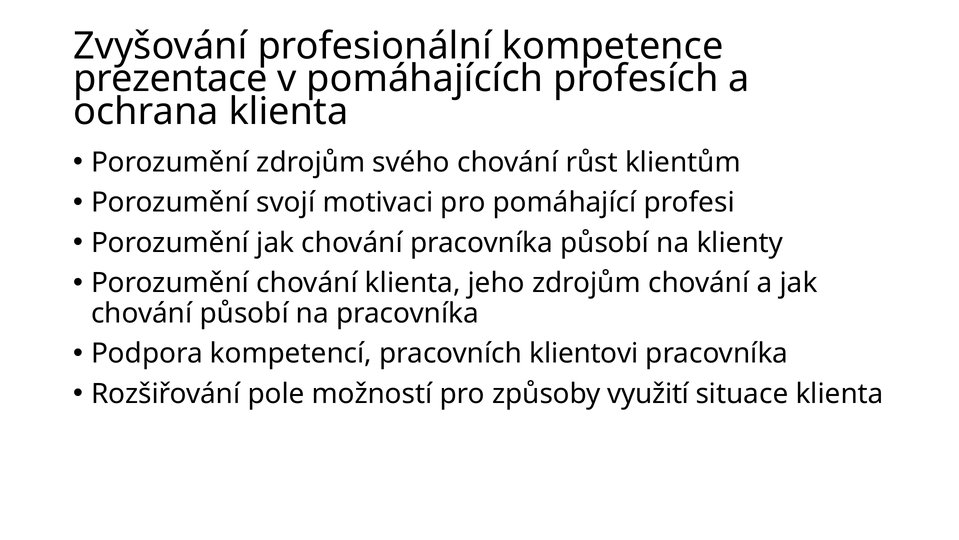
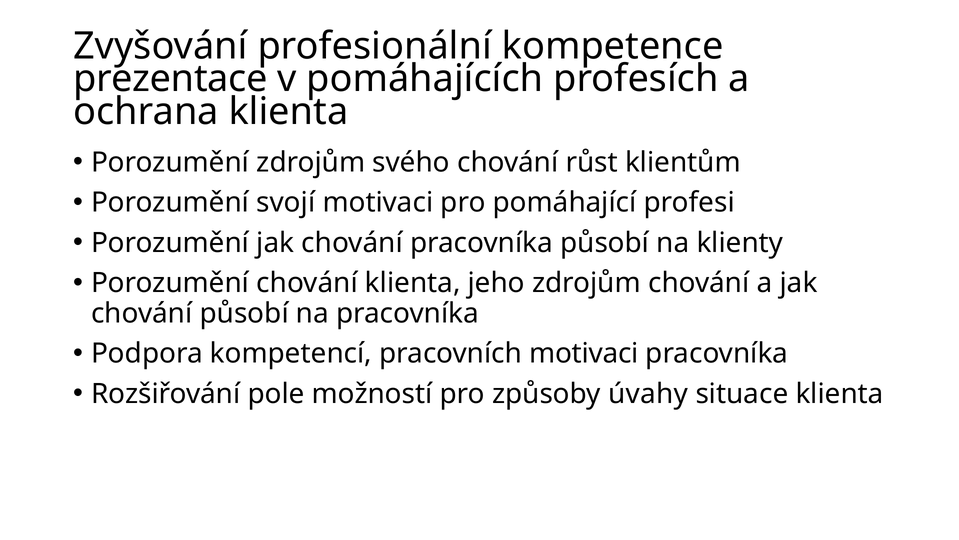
pracovních klientovi: klientovi -> motivaci (584, 353)
využití: využití -> úvahy (648, 393)
